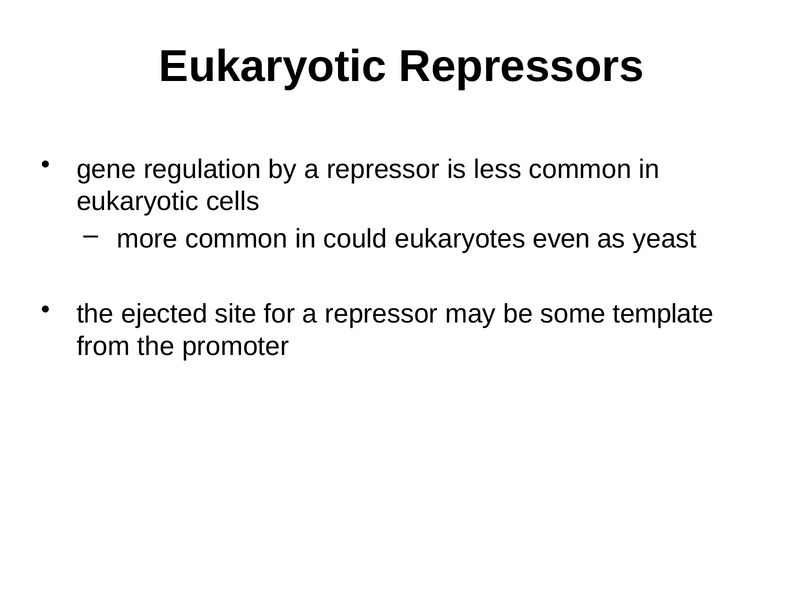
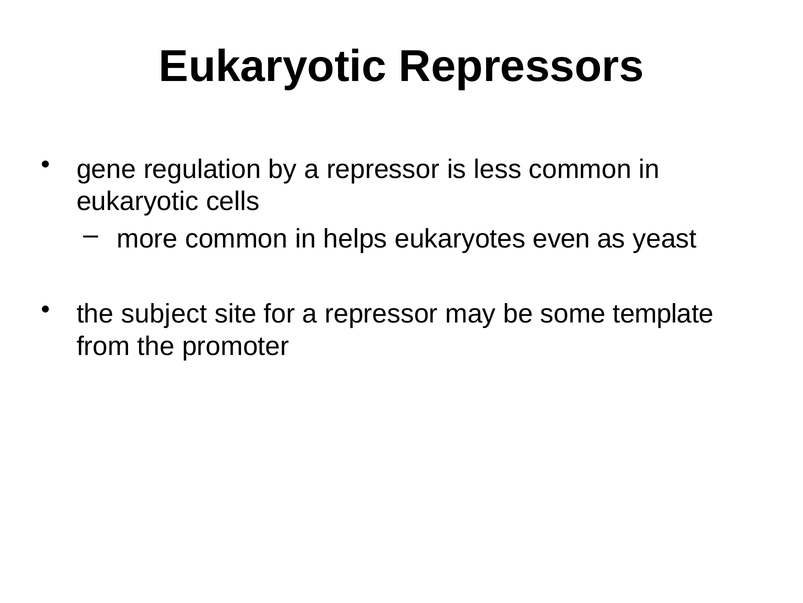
could: could -> helps (355, 239)
ejected: ejected -> subject (164, 314)
